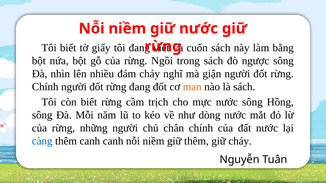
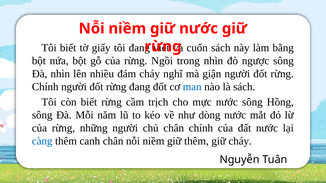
trong sách: sách -> nhìn (213, 61)
man colour: orange -> blue (192, 87)
canh canh: canh -> chân (113, 141)
